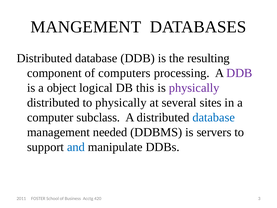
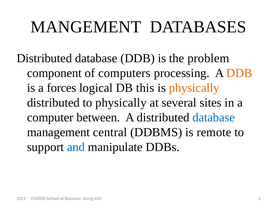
resulting: resulting -> problem (208, 58)
DDB colour: purple -> orange (239, 73)
object: object -> forces (62, 88)
physically colour: purple -> orange (194, 88)
subclass: subclass -> between (98, 117)
needed: needed -> central (110, 132)
servers: servers -> remote (214, 132)
